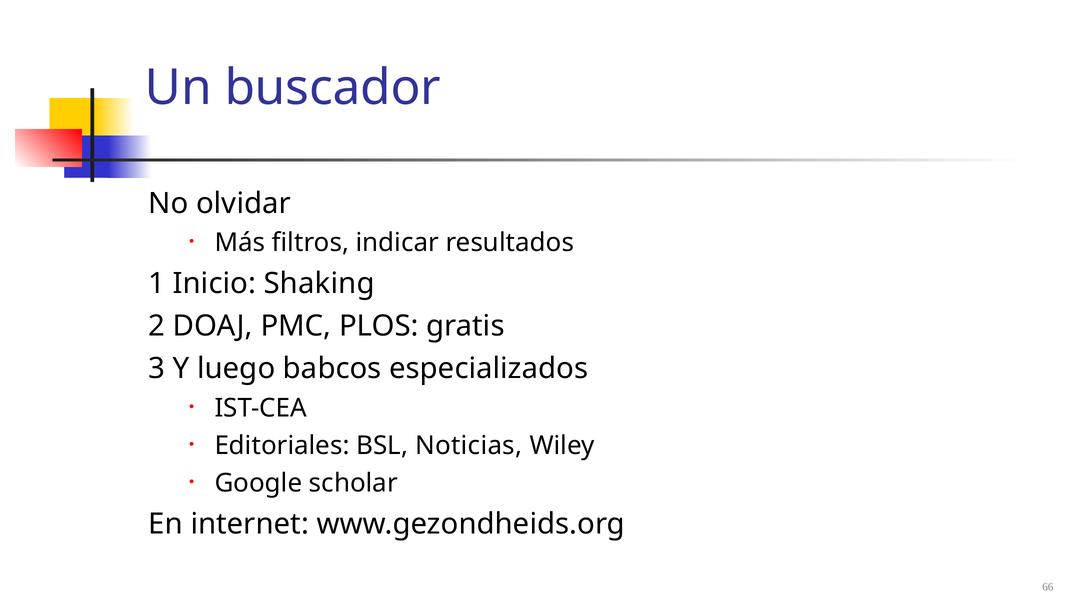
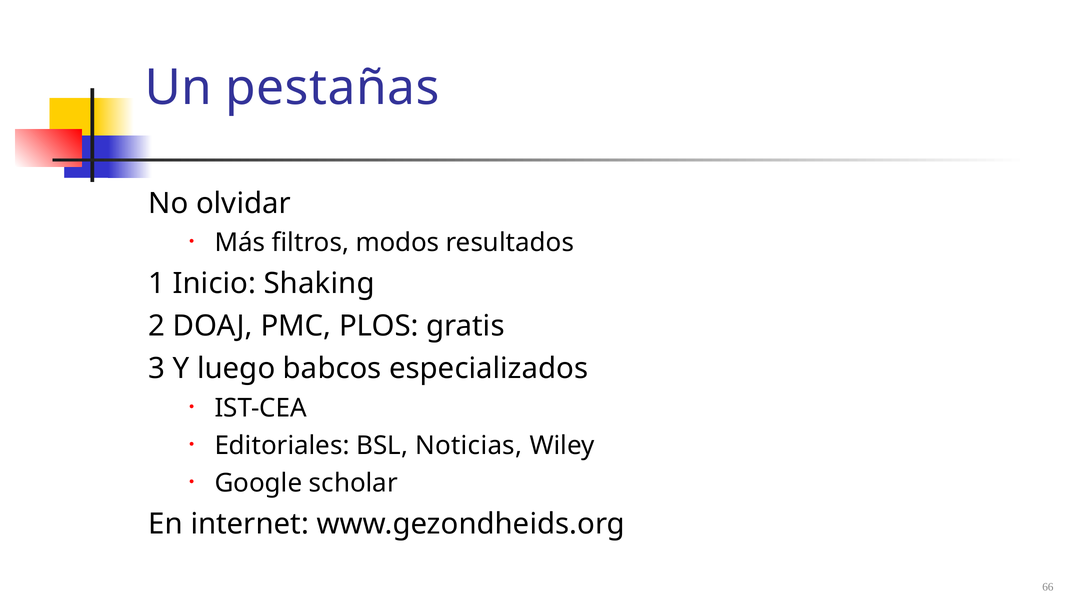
buscador: buscador -> pestañas (332, 88)
indicar: indicar -> modos (397, 243)
